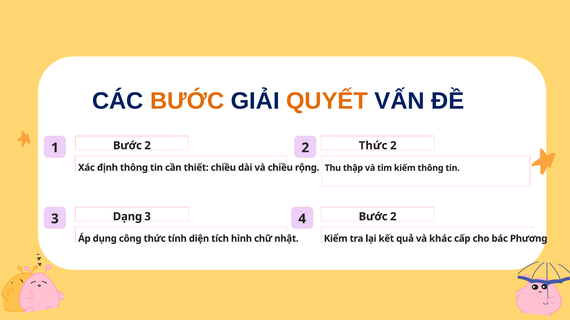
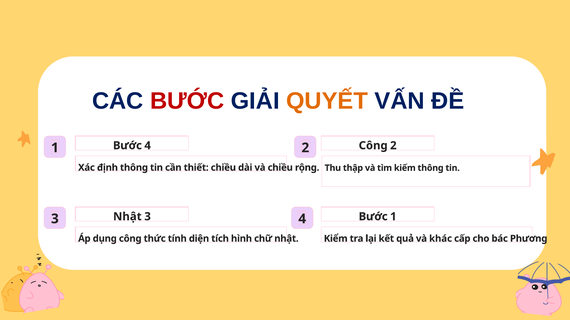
BƯỚC colour: orange -> red (187, 101)
1 Bước 2: 2 -> 4 (148, 146)
2 Thức: Thức -> Công (373, 146)
3 Dạng: Dạng -> Nhật (127, 217)
4 Bước 2: 2 -> 1 (393, 217)
